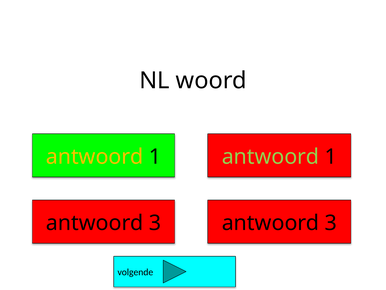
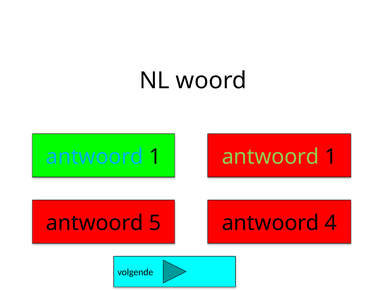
antwoord colour: yellow -> light blue (95, 157)
3: 3 -> 5 (155, 223)
3: 3 -> 4 (331, 223)
